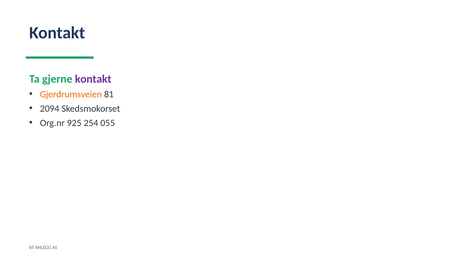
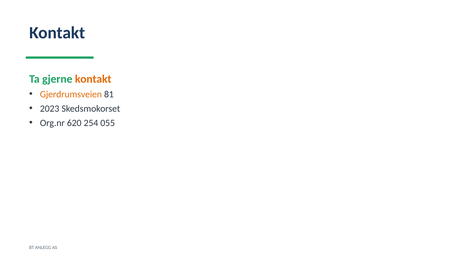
kontakt colour: purple -> orange (93, 79)
2094: 2094 -> 2023 (50, 109)
925: 925 -> 620 (74, 123)
